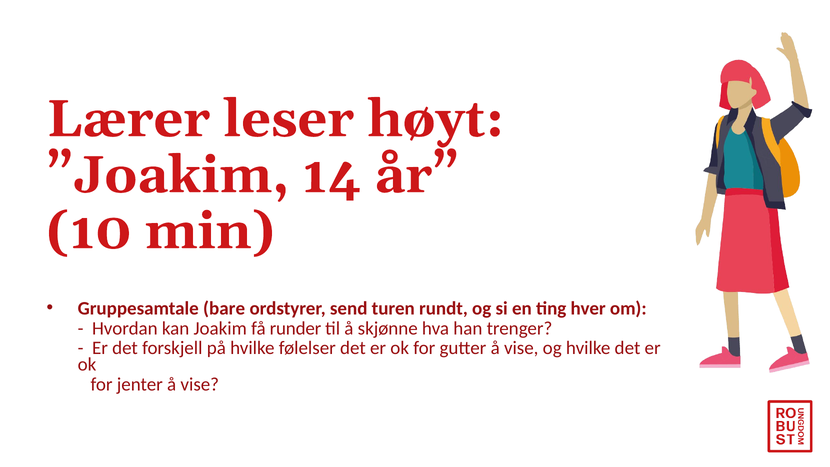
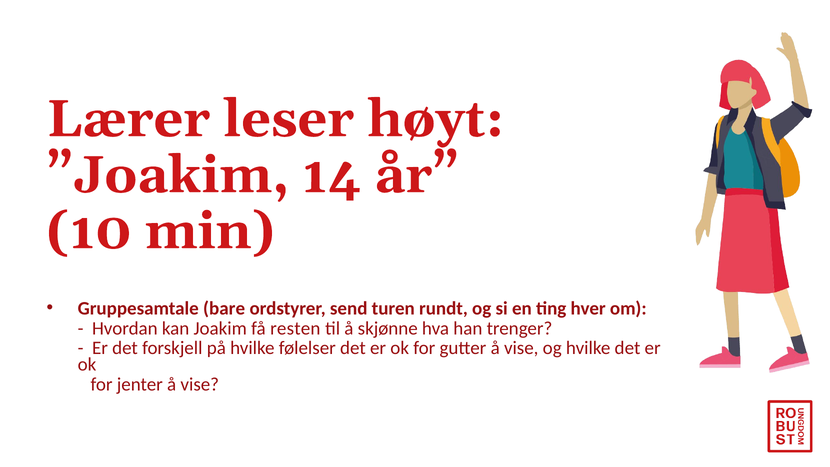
runder: runder -> resten (295, 328)
